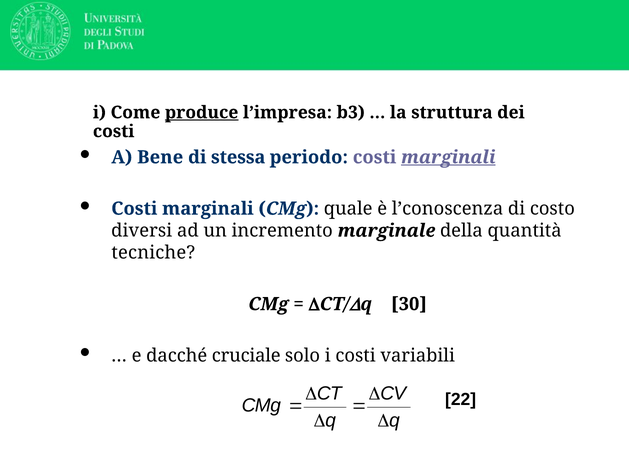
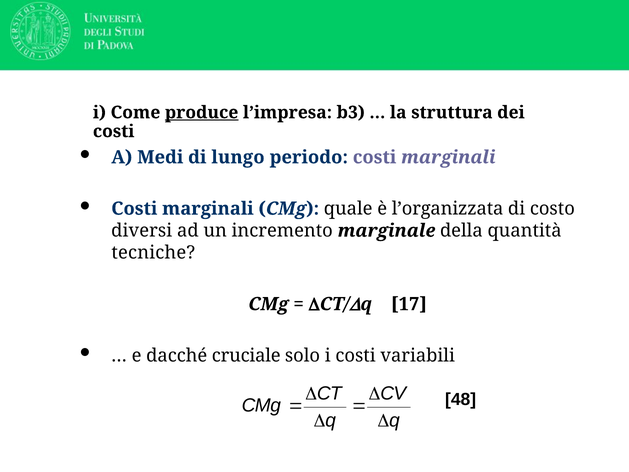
Bene: Bene -> Medi (160, 157)
stessa: stessa -> lungo (238, 157)
marginali underline: present -> none (448, 157)
l’conoscenza: l’conoscenza -> l’organizzata (448, 209)
30: 30 -> 17 (409, 304)
22: 22 -> 48 (461, 399)
